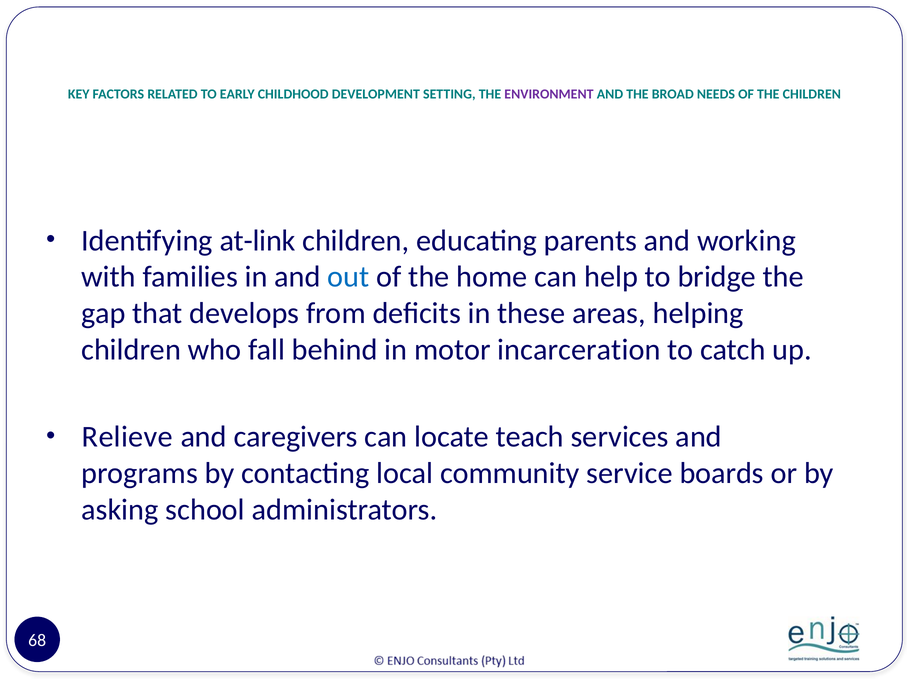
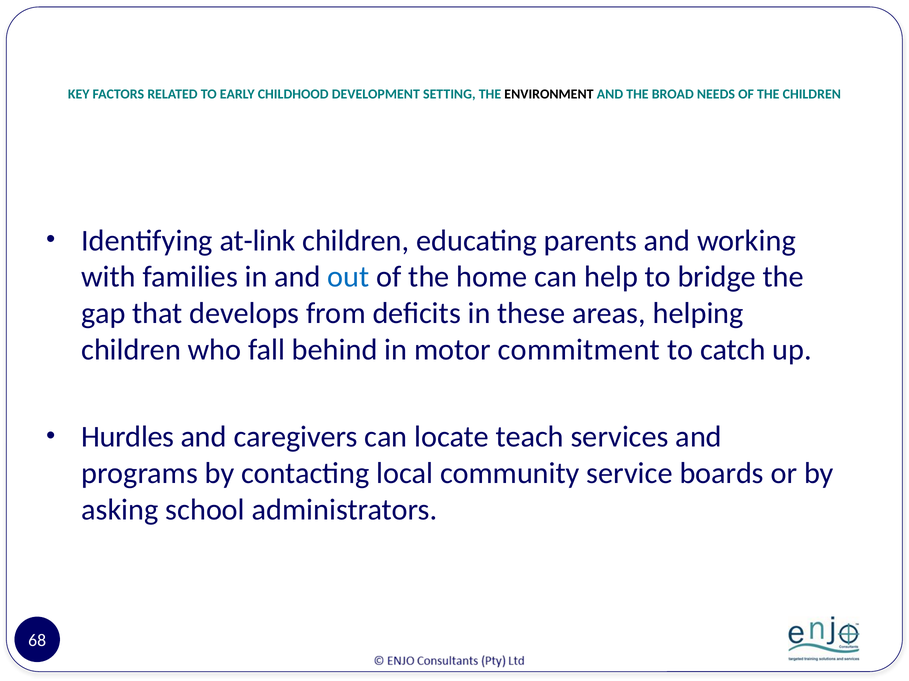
ENVIRONMENT colour: purple -> black (549, 94)
incarceration: incarceration -> commitment (579, 350)
Relieve: Relieve -> Hurdles (128, 437)
